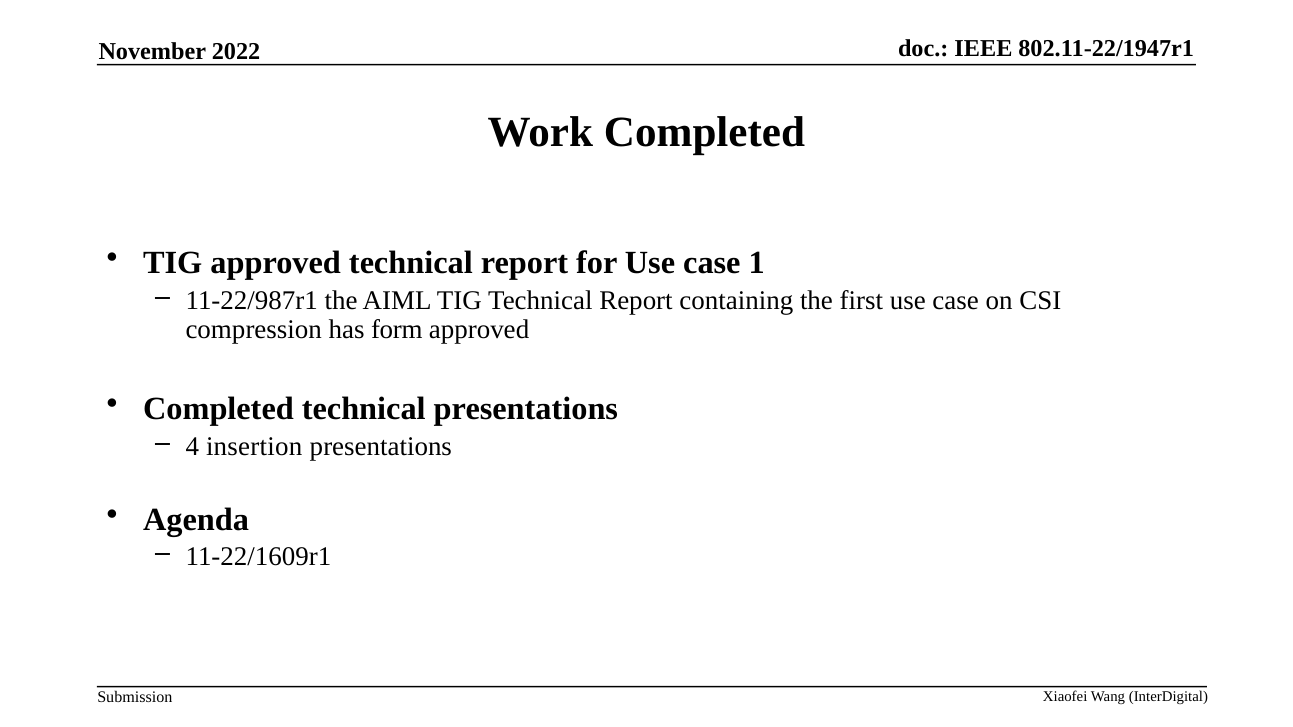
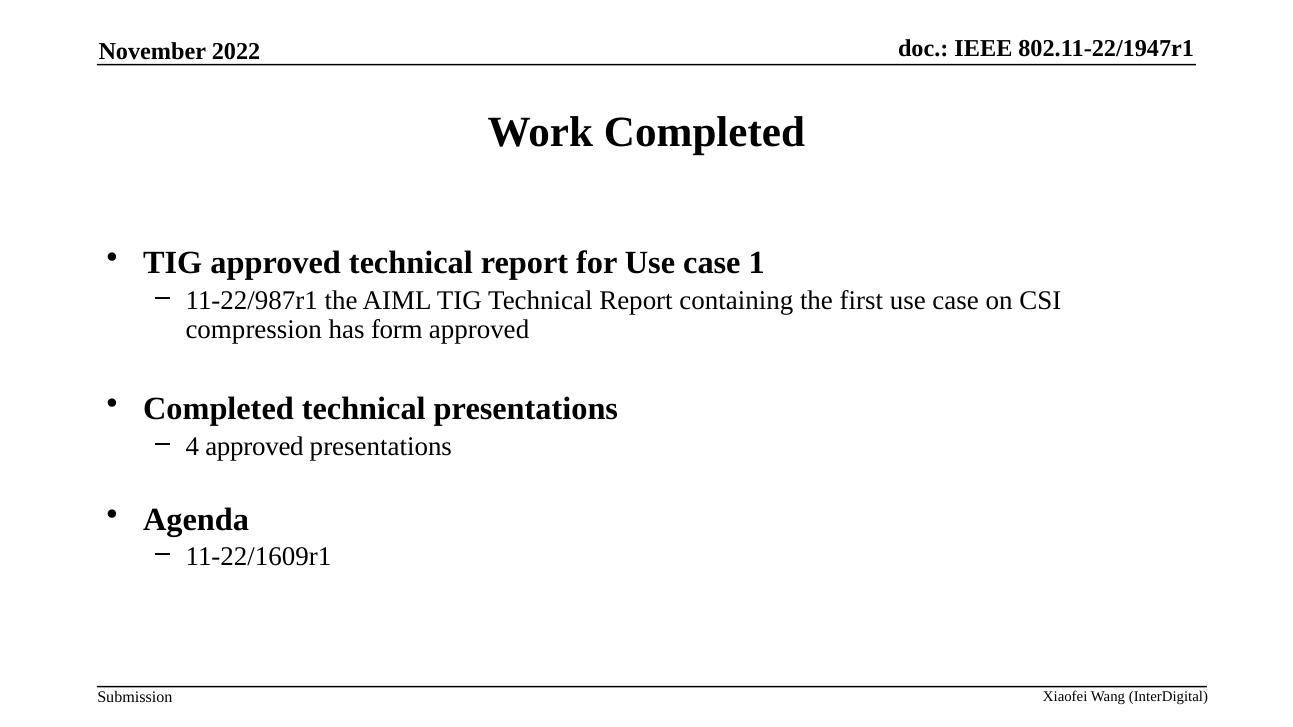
4 insertion: insertion -> approved (254, 447)
